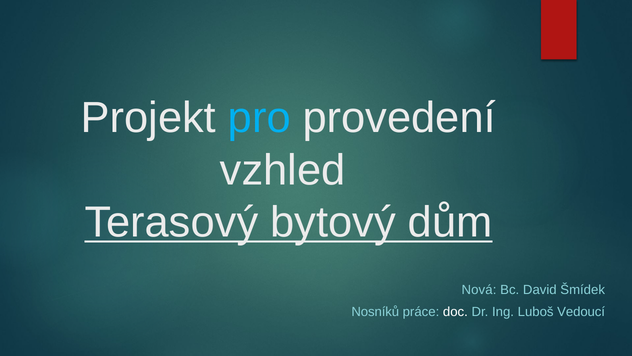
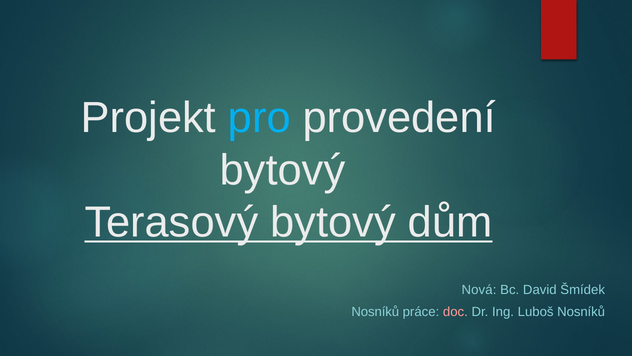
vzhled: vzhled -> bytový (283, 170)
doc colour: white -> pink (455, 312)
Luboš Vedoucí: Vedoucí -> Nosníků (581, 312)
